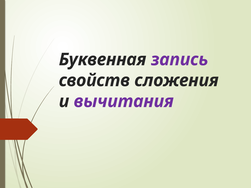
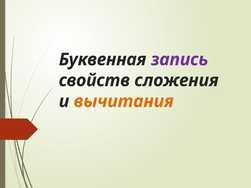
вычитания colour: purple -> orange (124, 101)
